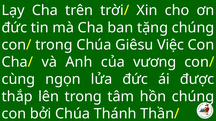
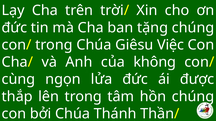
vương: vương -> không (155, 62)
